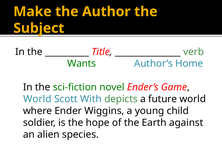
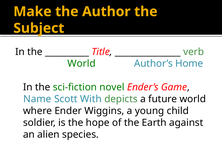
Wants: Wants -> World (82, 64)
World: World -> Name (37, 99)
